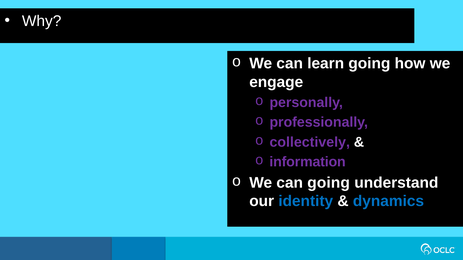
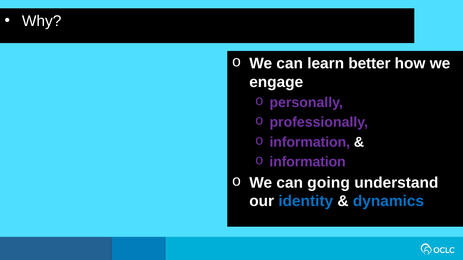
learn going: going -> better (369, 64)
collectively: collectively -> information (310, 142)
